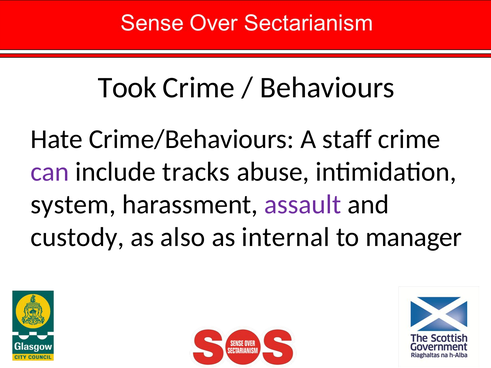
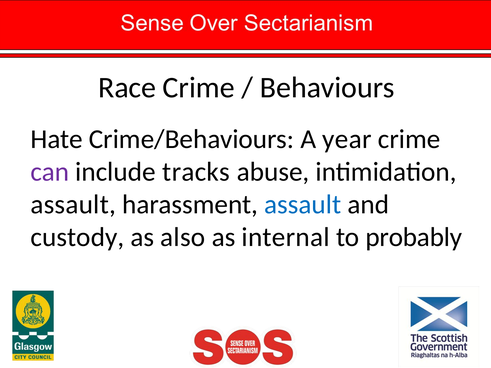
Took: Took -> Race (127, 88)
staff: staff -> year (347, 139)
system: system -> assault (73, 205)
assault colour: purple -> blue (303, 205)
manager: manager -> probably (414, 237)
